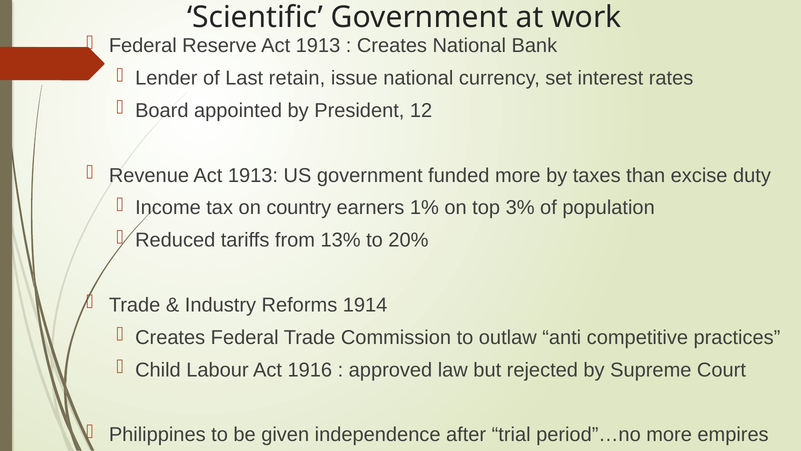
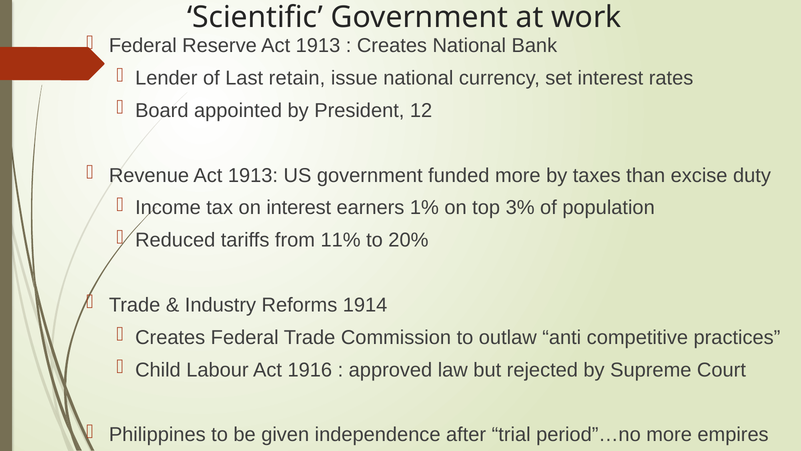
on country: country -> interest (299, 208)
13%: 13% -> 11% (341, 240)
